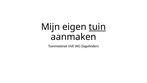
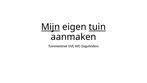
Mijn underline: none -> present (51, 27)
